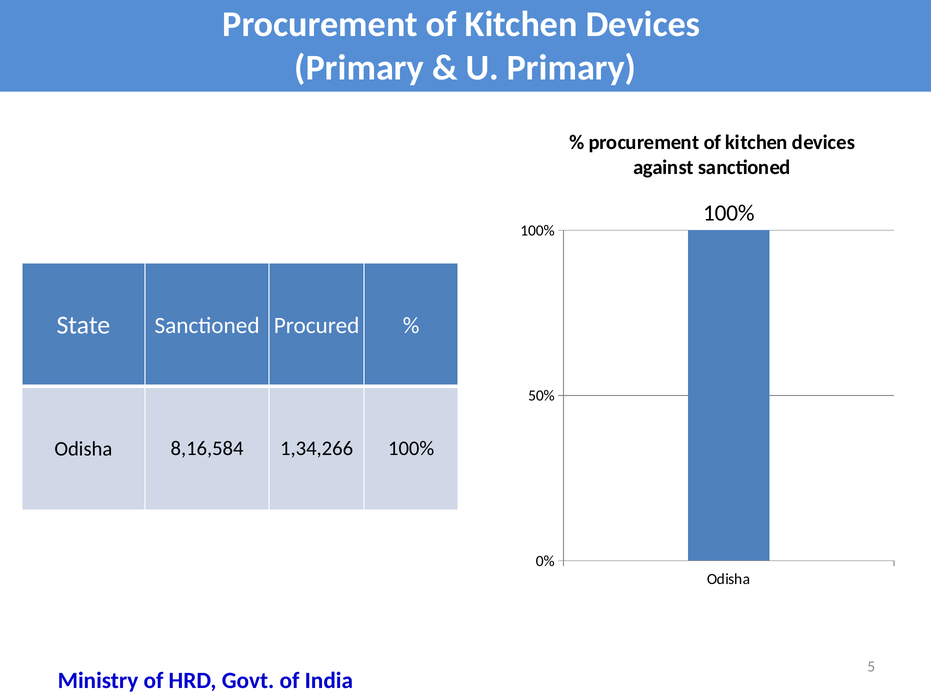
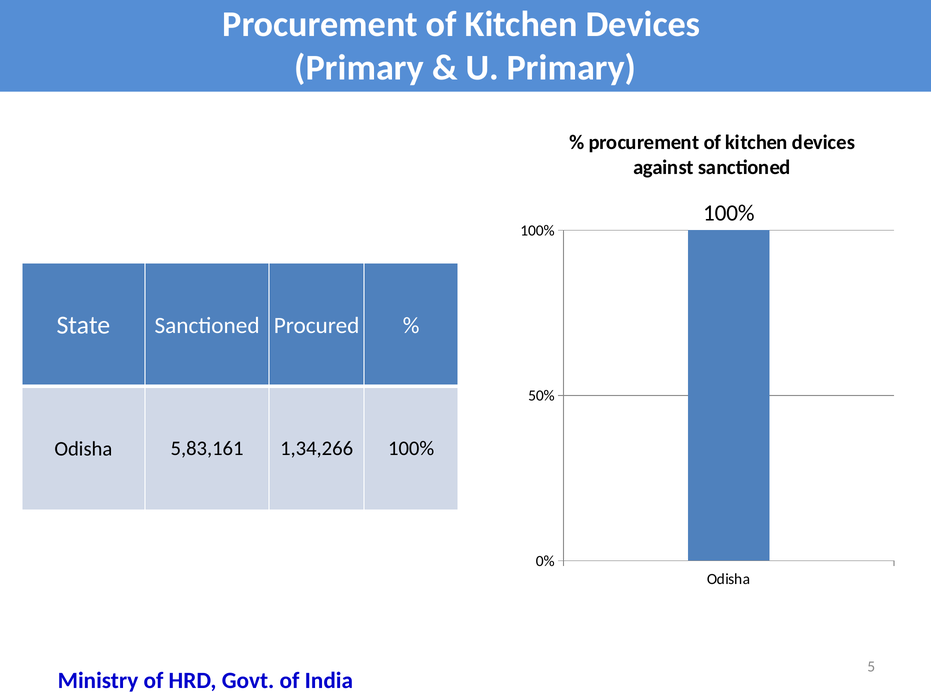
8,16,584: 8,16,584 -> 5,83,161 (207, 449)
